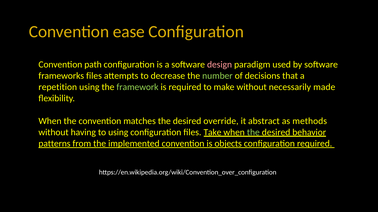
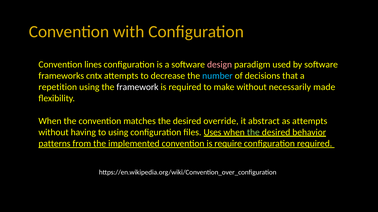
ease: ease -> with (129, 32)
path: path -> lines (93, 65)
frameworks files: files -> cntx (94, 76)
number colour: light green -> light blue (217, 76)
framework colour: light green -> white (137, 87)
as methods: methods -> attempts (310, 121)
Take: Take -> Uses (213, 133)
objects: objects -> require (228, 144)
